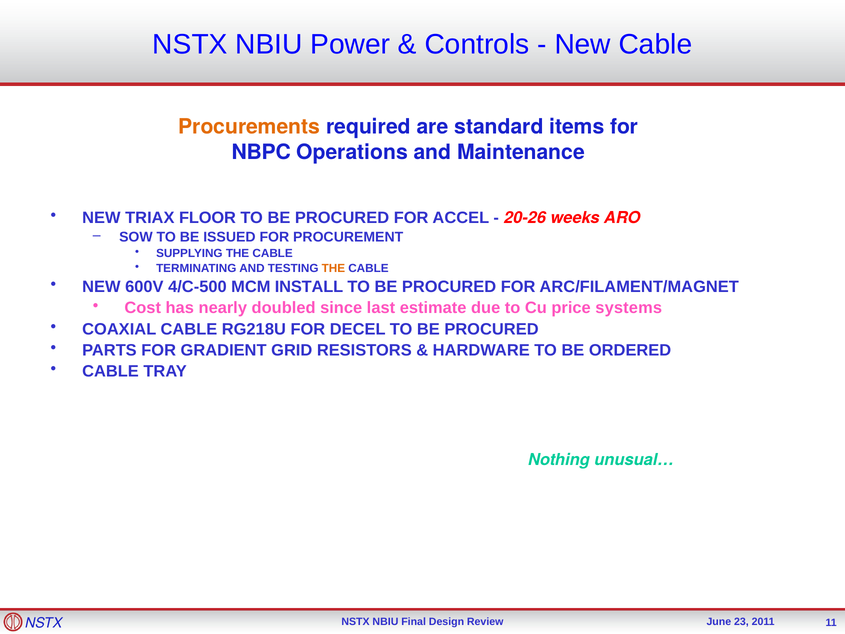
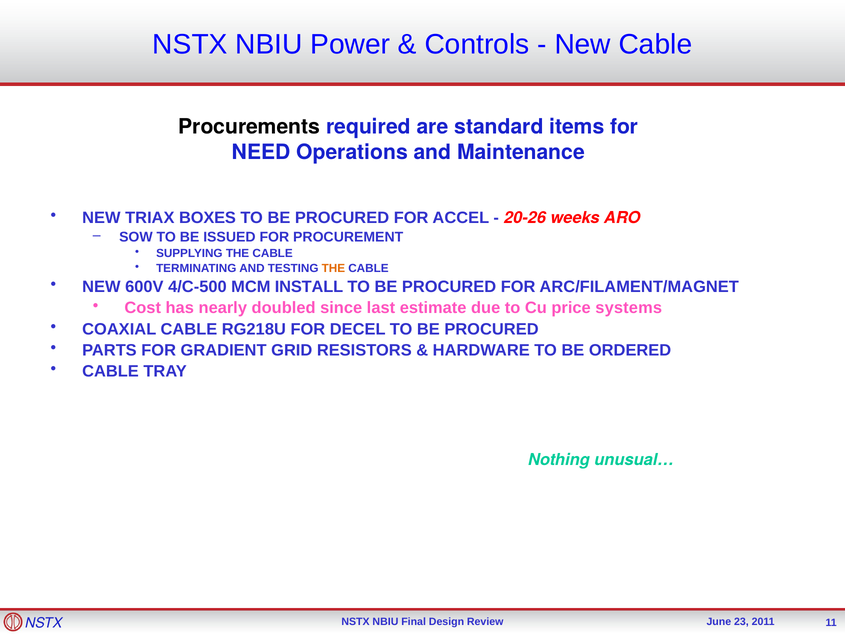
Procurements colour: orange -> black (249, 127)
NBPC: NBPC -> NEED (261, 152)
FLOOR: FLOOR -> BOXES (207, 218)
